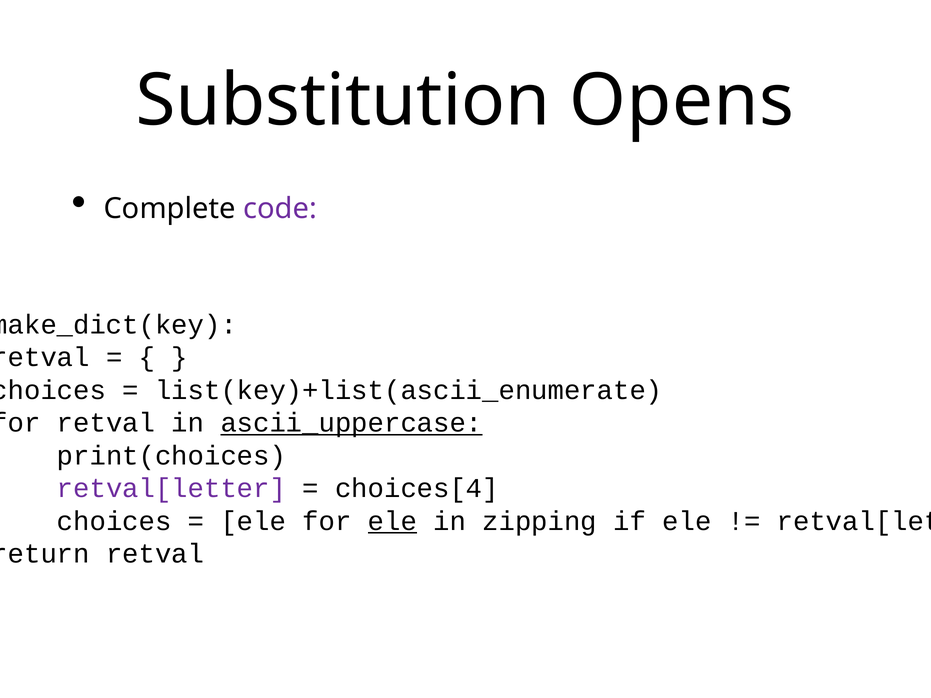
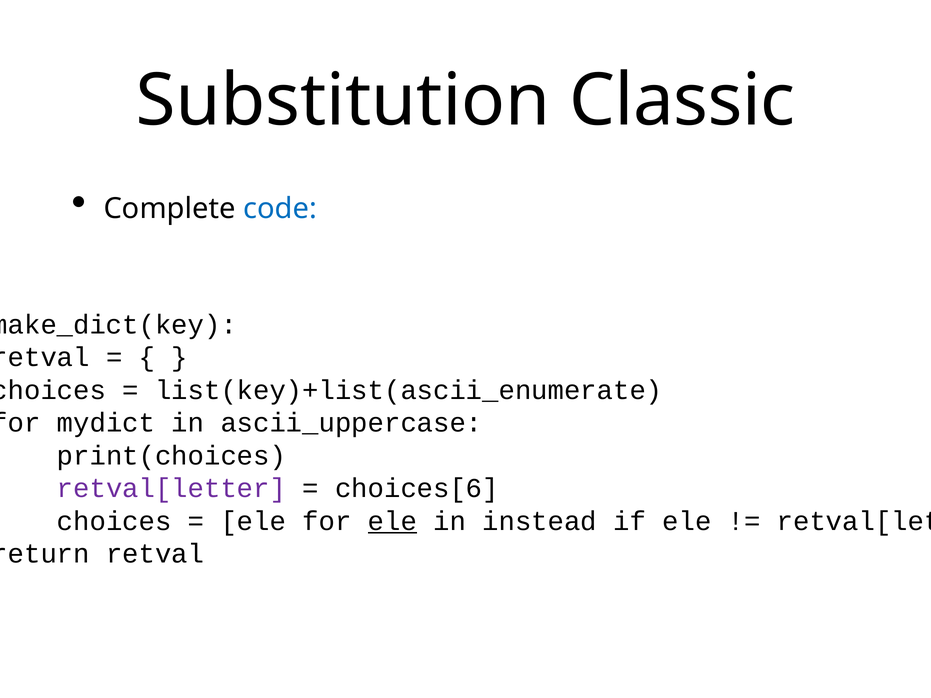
Opens: Opens -> Classic (682, 101)
code colour: purple -> blue (280, 209)
retval: retval -> mydict (106, 423)
ascii_uppercase underline: present -> none (351, 423)
choices[4: choices[4 -> choices[6 (417, 489)
zipping: zipping -> instead (540, 521)
